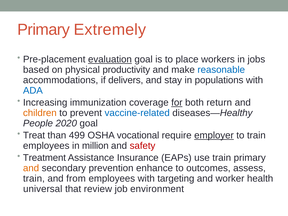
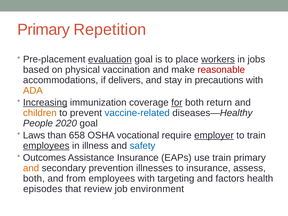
Extremely: Extremely -> Repetition (110, 30)
workers underline: none -> present (218, 59)
productivity: productivity -> vaccination (126, 70)
reasonable colour: blue -> red (221, 70)
populations: populations -> precautions (219, 80)
ADA colour: blue -> orange (33, 90)
Increasing underline: none -> present (45, 103)
Treat: Treat -> Laws (34, 135)
499: 499 -> 658 (77, 135)
employees underline: none -> present (46, 146)
million: million -> illness (95, 146)
safety colour: red -> blue (143, 146)
Treatment: Treatment -> Outcomes (44, 158)
enhance: enhance -> illnesses (155, 168)
to outcomes: outcomes -> insurance (208, 168)
train: train -> both (34, 179)
worker: worker -> factors (230, 179)
universal: universal -> episodes (43, 189)
